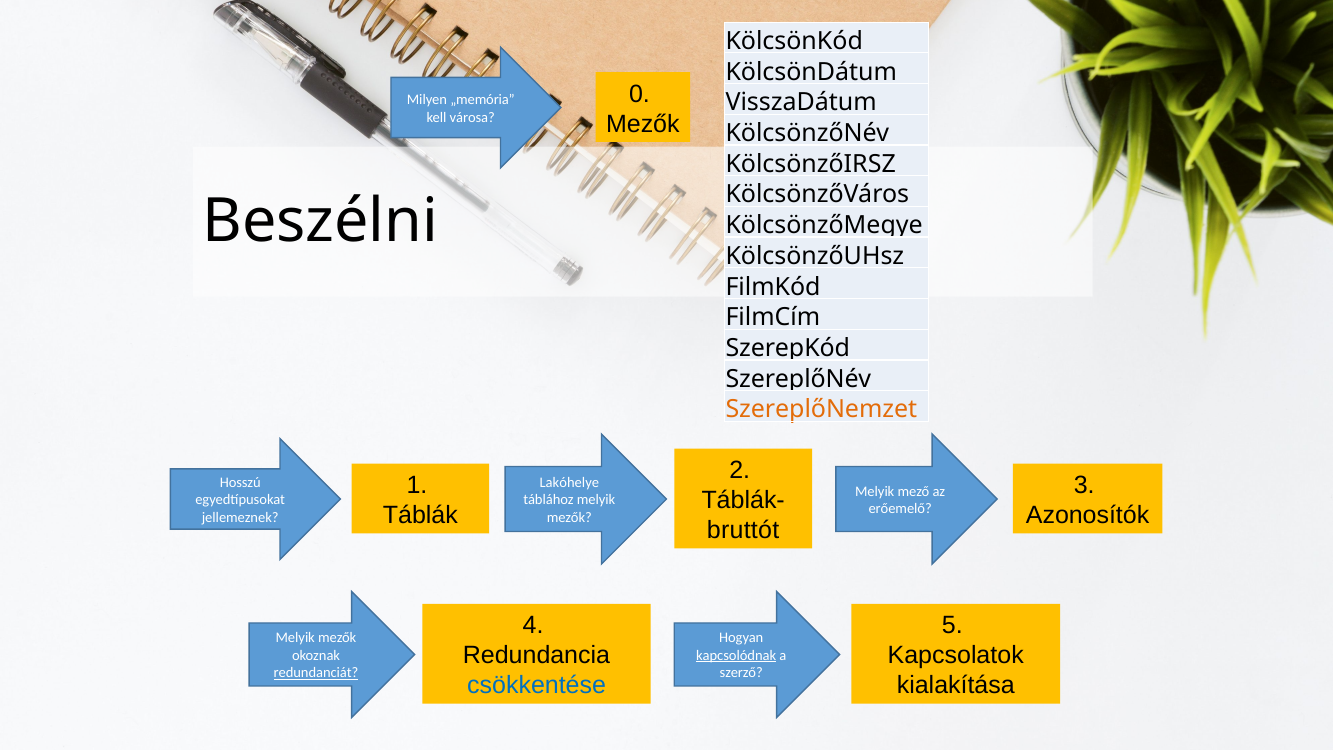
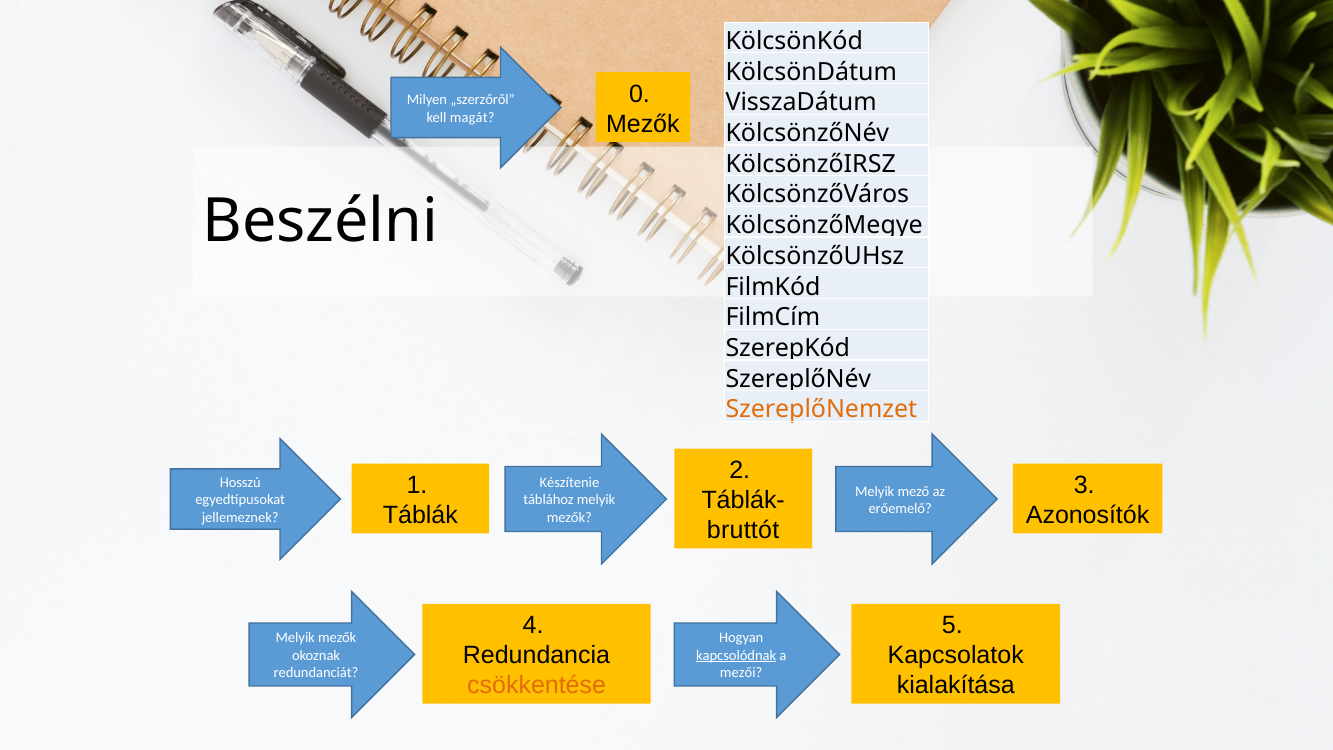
„memória: „memória -> „szerzőről (483, 100)
városa: városa -> magát (472, 117)
Lakóhelye: Lakóhelye -> Készítenie (569, 482)
redundanciát underline: present -> none (316, 673)
szerző: szerző -> mezői (741, 673)
csökkentése colour: blue -> orange (537, 685)
